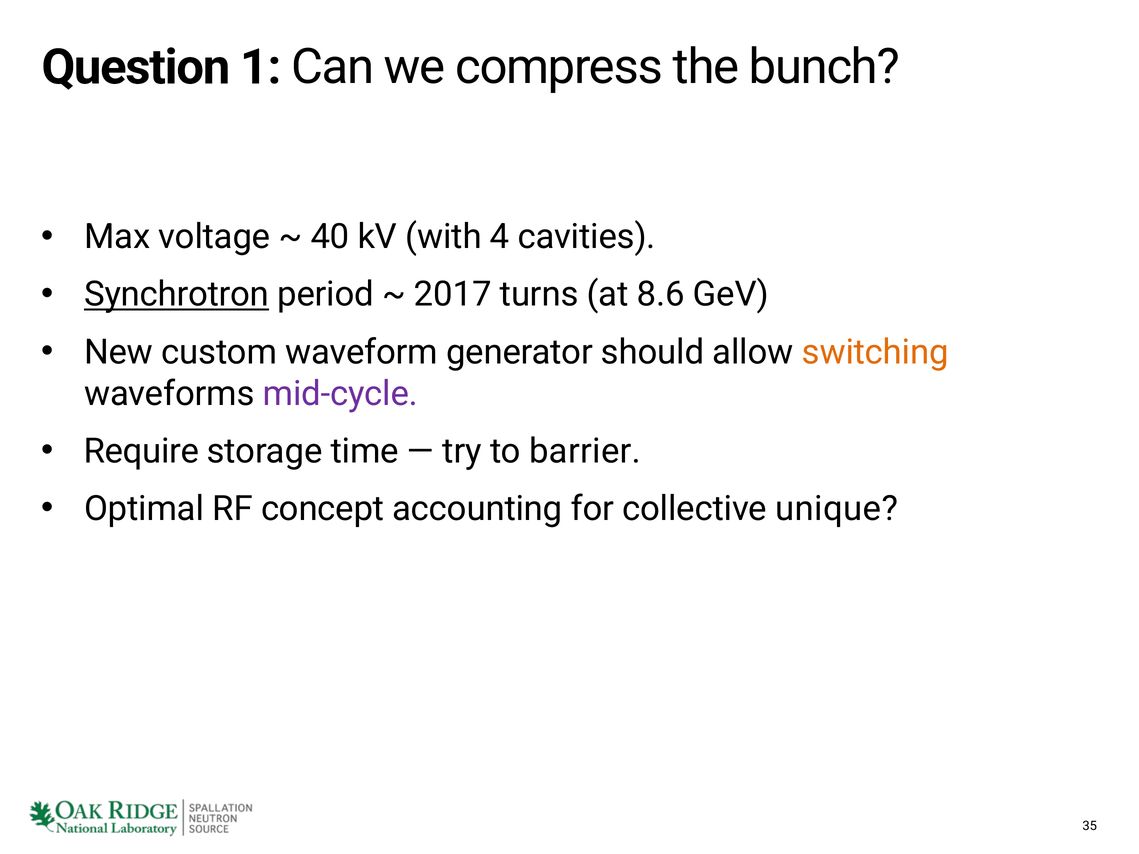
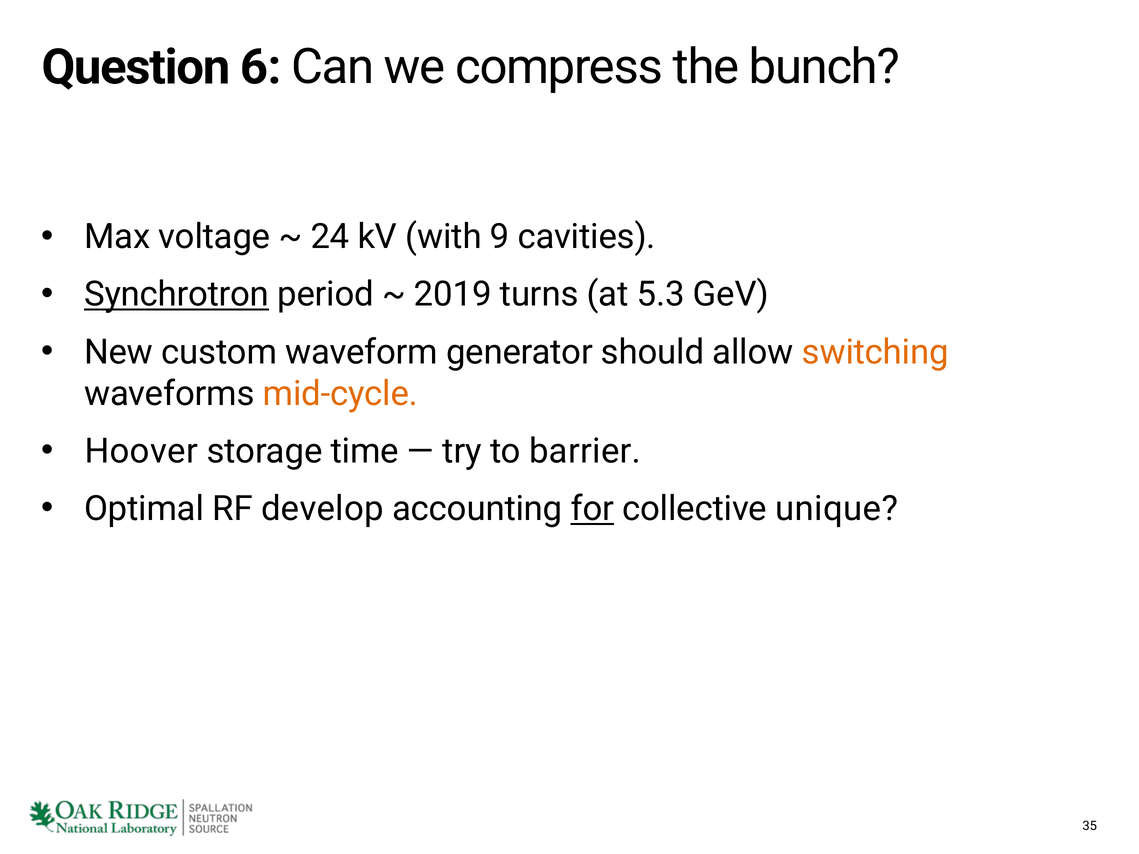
1: 1 -> 6 (261, 67)
40: 40 -> 24 (330, 237)
4: 4 -> 9 (500, 237)
2017: 2017 -> 2019 (453, 295)
8.6: 8.6 -> 5.3 (661, 295)
mid-cycle colour: purple -> orange (340, 394)
Require: Require -> Hoover (141, 451)
concept: concept -> develop (322, 509)
for underline: none -> present (592, 509)
